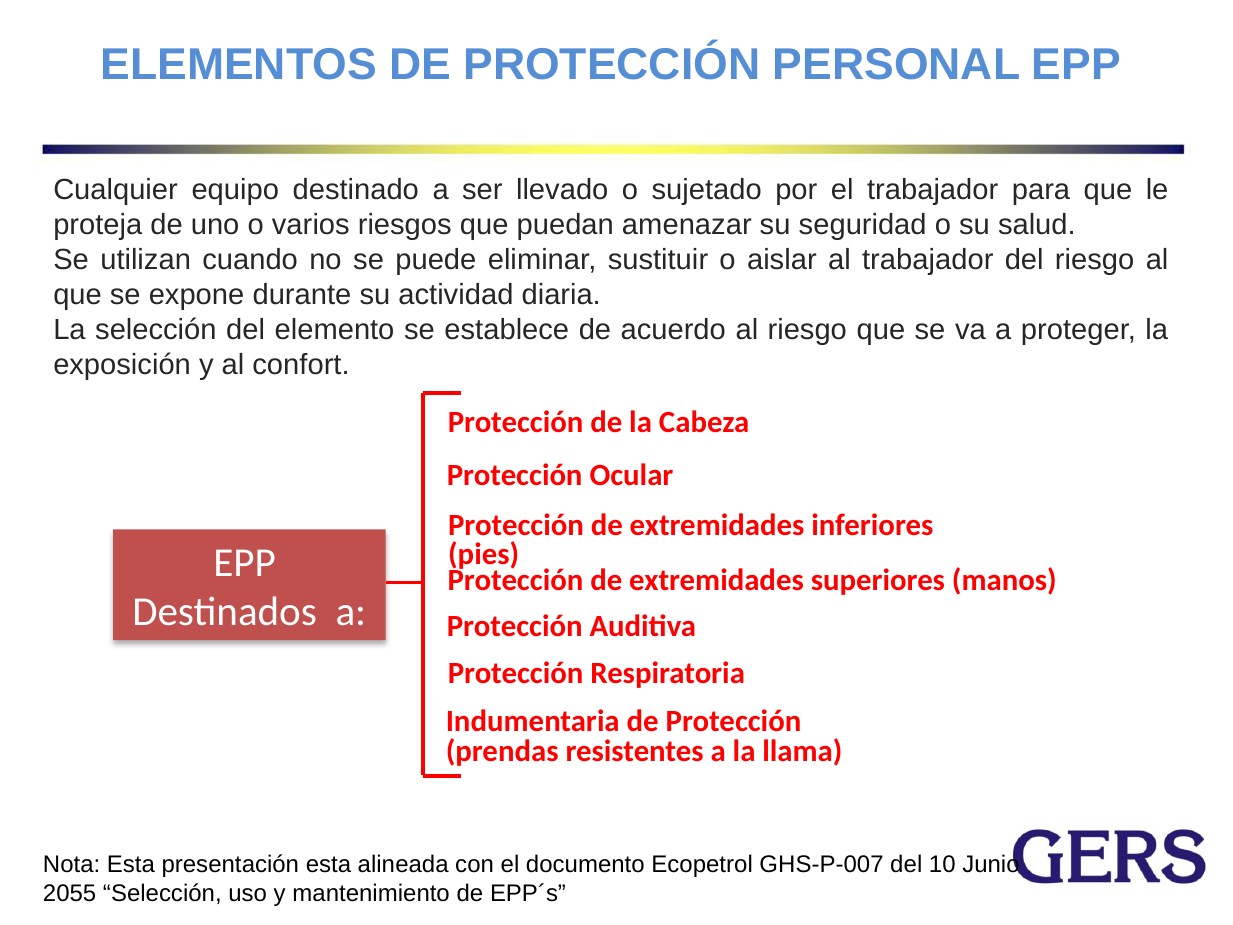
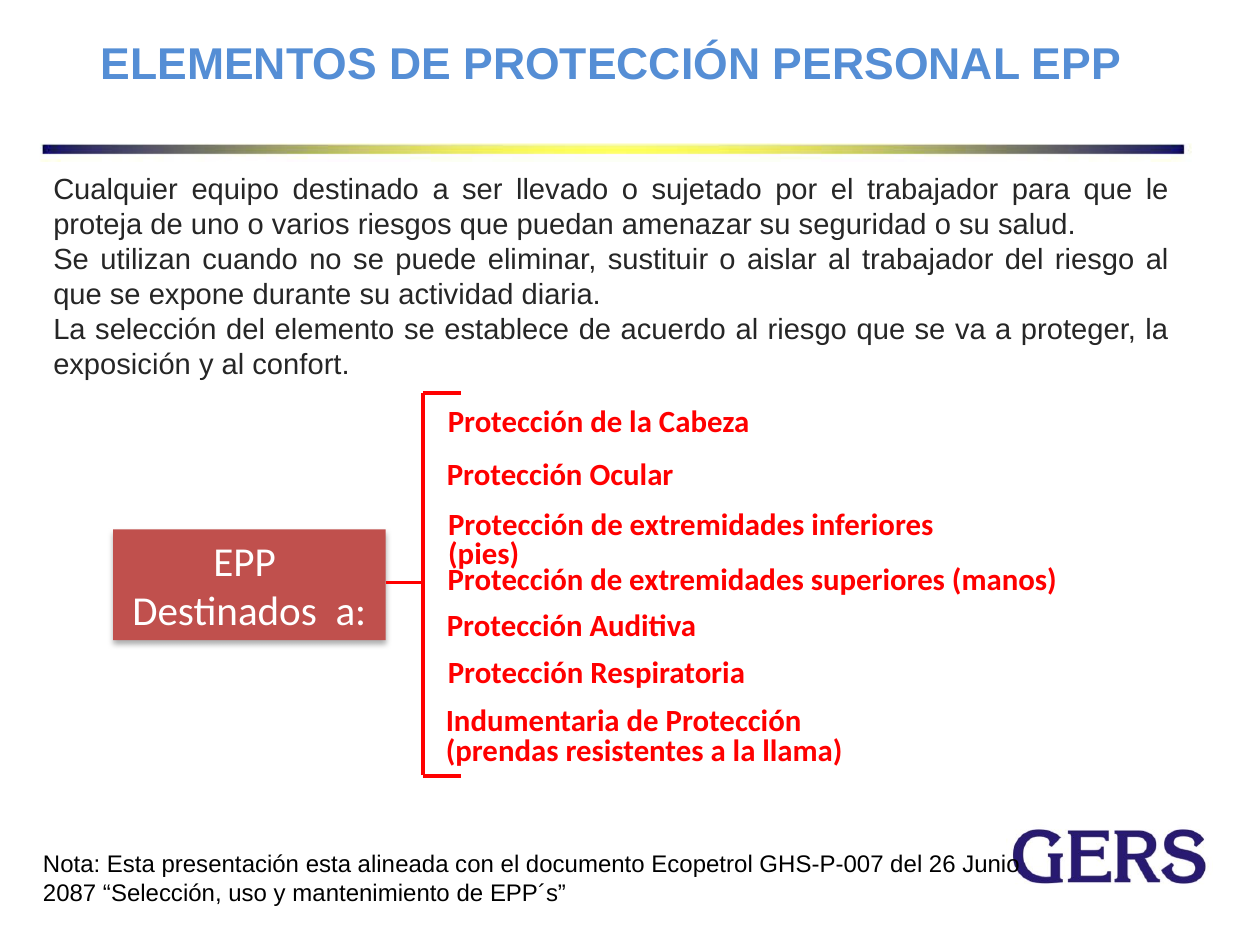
10: 10 -> 26 (942, 865)
2055: 2055 -> 2087 (70, 893)
